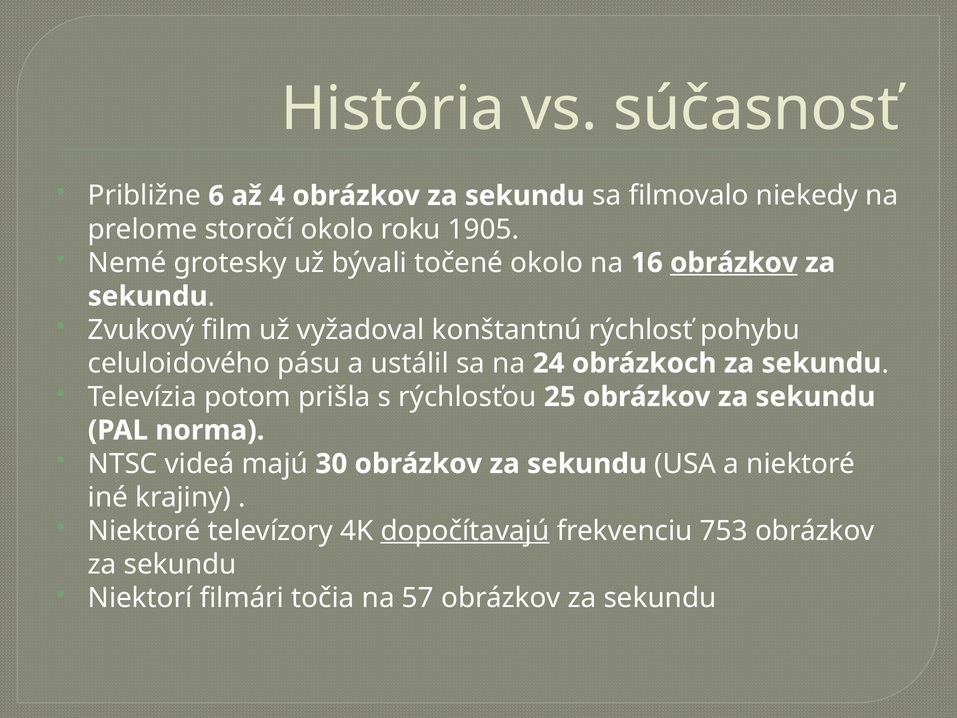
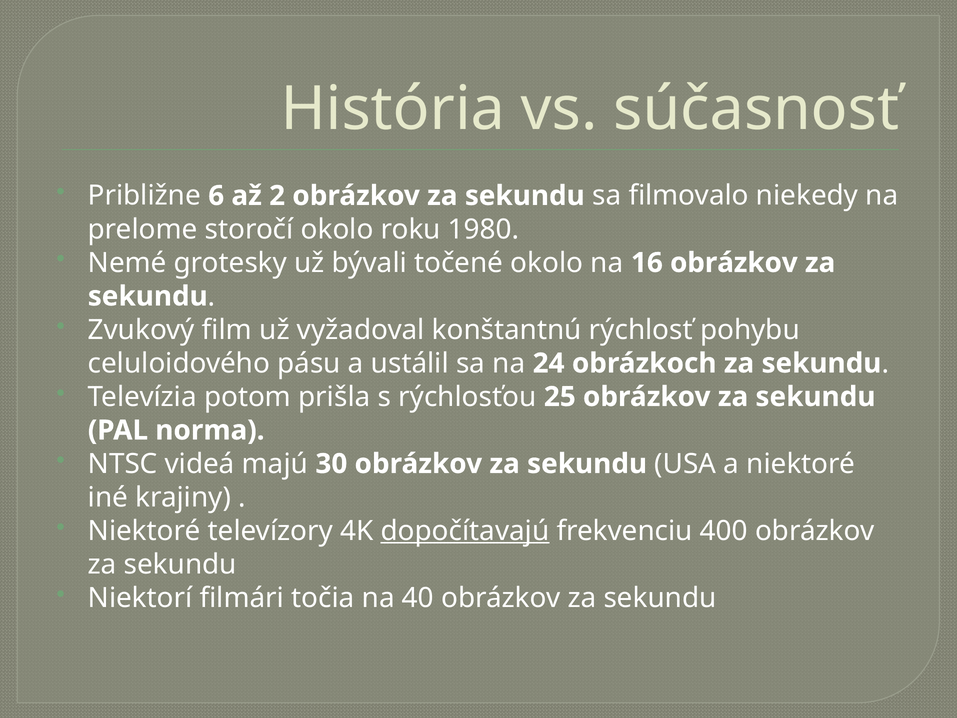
4: 4 -> 2 (277, 196)
1905: 1905 -> 1980 (484, 229)
obrázkov underline: present -> none (734, 263)
753: 753 -> 400 (724, 531)
57: 57 -> 40 (418, 598)
